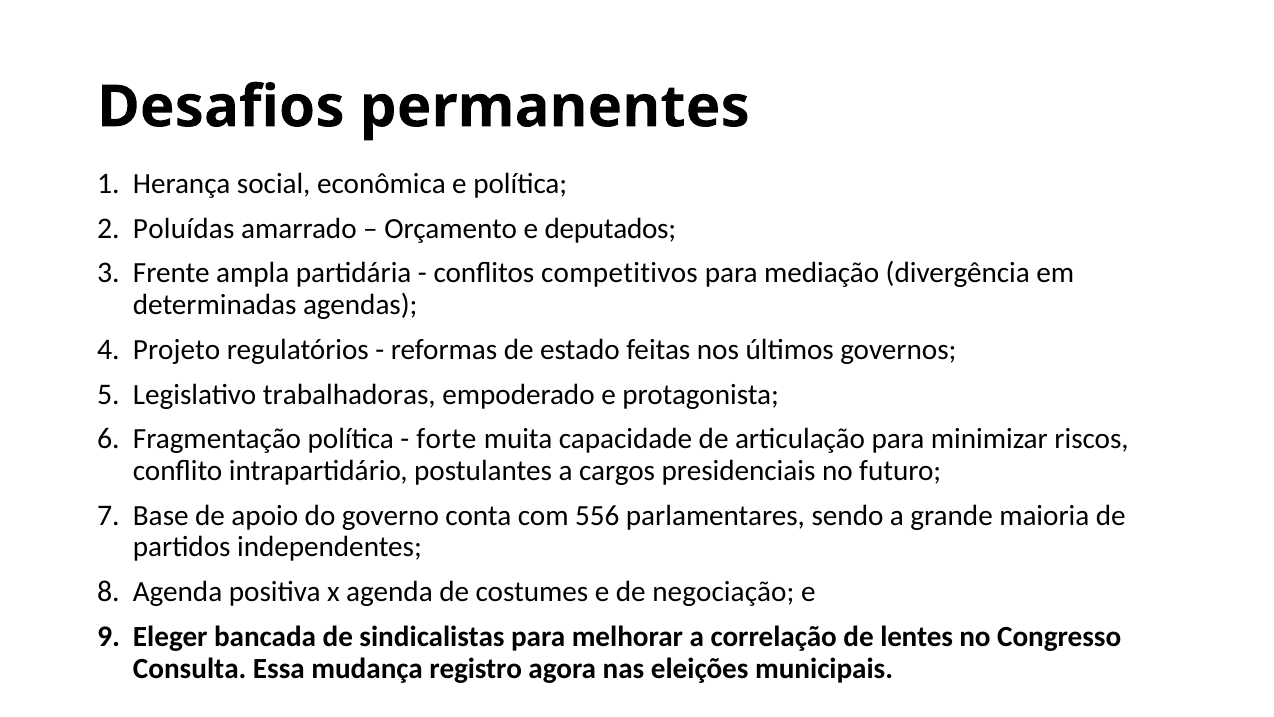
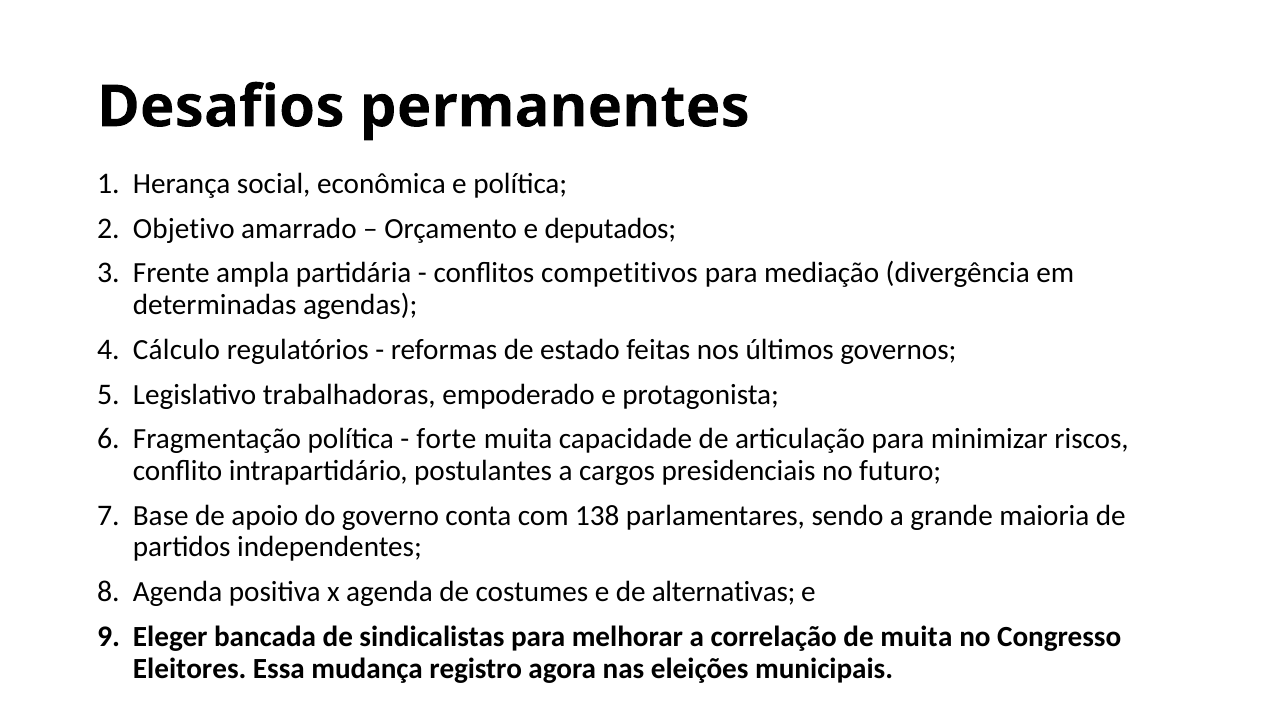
Poluídas: Poluídas -> Objetivo (184, 228)
Projeto: Projeto -> Cálculo (177, 349)
556: 556 -> 138 (597, 515)
negociação: negociação -> alternativas (724, 592)
de lentes: lentes -> muita (916, 637)
Consulta: Consulta -> Eleitores (190, 668)
